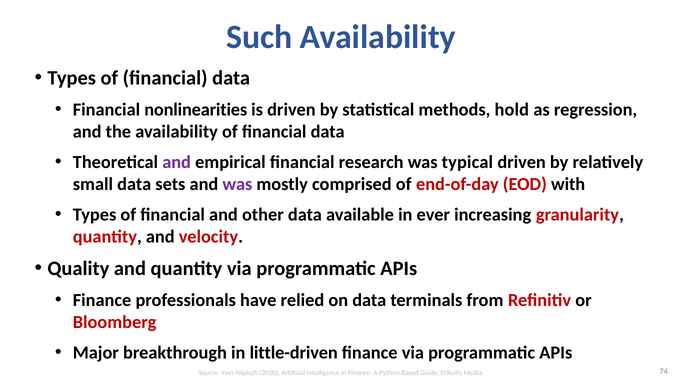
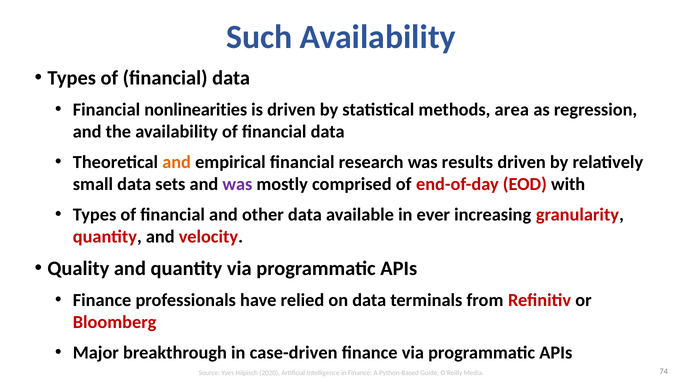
hold: hold -> area (512, 110)
and colour: purple -> orange (177, 162)
typical: typical -> results (467, 162)
little-driven: little-driven -> case-driven (294, 352)
